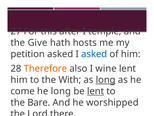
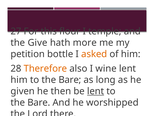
after: after -> flour (70, 31)
hosts: hosts -> more (85, 42)
petition asked: asked -> bottle (60, 54)
asked colour: blue -> orange (94, 54)
him to the With: With -> Bare (70, 80)
long underline: present -> none (106, 80)
come: come -> given (23, 91)
he long: long -> then (61, 91)
